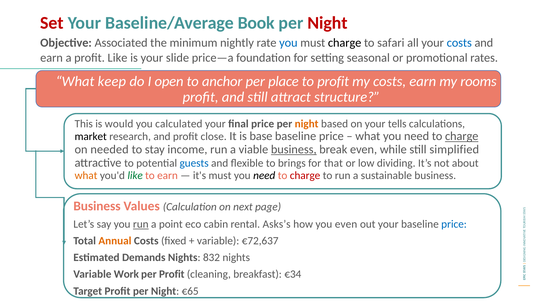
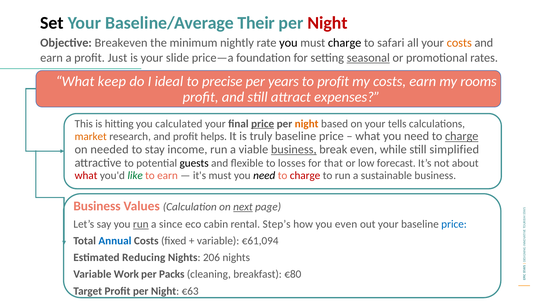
Set colour: red -> black (52, 23)
Book: Book -> Their (256, 23)
Associated: Associated -> Breakeven (121, 43)
you colour: blue -> black (288, 43)
costs colour: blue -> orange (459, 43)
profit Like: Like -> Just (117, 58)
seasonal underline: none -> present (368, 58)
open: open -> ideal (169, 81)
anchor: anchor -> precise (222, 81)
place: place -> years (283, 81)
structure: structure -> expenses (347, 97)
would: would -> hitting (119, 124)
price underline: none -> present (263, 124)
market colour: black -> orange (91, 137)
close: close -> helps (214, 137)
base: base -> truly (261, 136)
guests colour: blue -> black (194, 163)
brings: brings -> losses (292, 163)
dividing: dividing -> forecast (396, 163)
what colour: orange -> red (86, 175)
next underline: none -> present (243, 207)
point: point -> since (171, 224)
Asks’s: Asks’s -> Step’s (277, 224)
Annual colour: orange -> blue (115, 241)
€72,637: €72,637 -> €61,094 (260, 241)
Demands: Demands -> Reducing (144, 257)
832: 832 -> 206 (211, 257)
per Profit: Profit -> Packs (172, 274)
€34: €34 -> €80 (293, 274)
€65: €65 -> €63 (190, 291)
